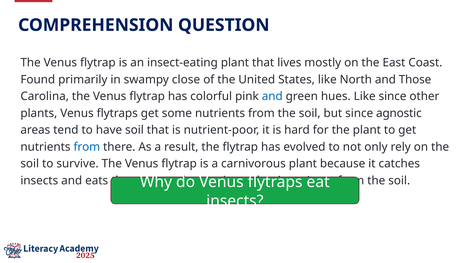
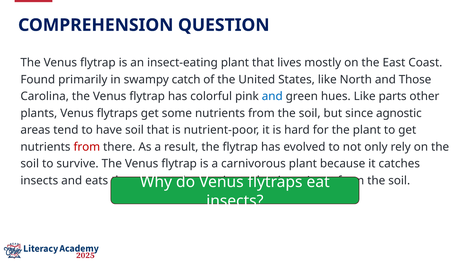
close: close -> catch (186, 80)
Like since: since -> parts (393, 96)
from colour: blue -> red (87, 147)
